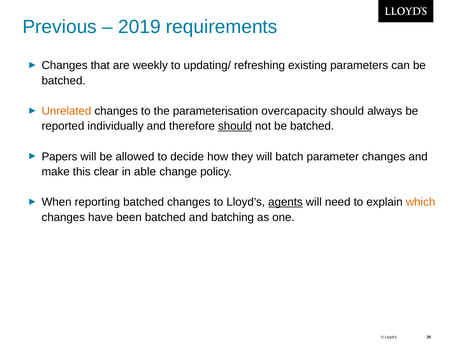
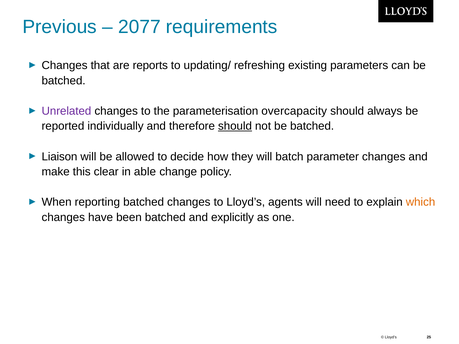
2019: 2019 -> 2077 (139, 27)
weekly: weekly -> reports (150, 66)
Unrelated colour: orange -> purple (66, 111)
Papers: Papers -> Liaison (59, 157)
agents underline: present -> none (285, 202)
batching: batching -> explicitly (233, 217)
